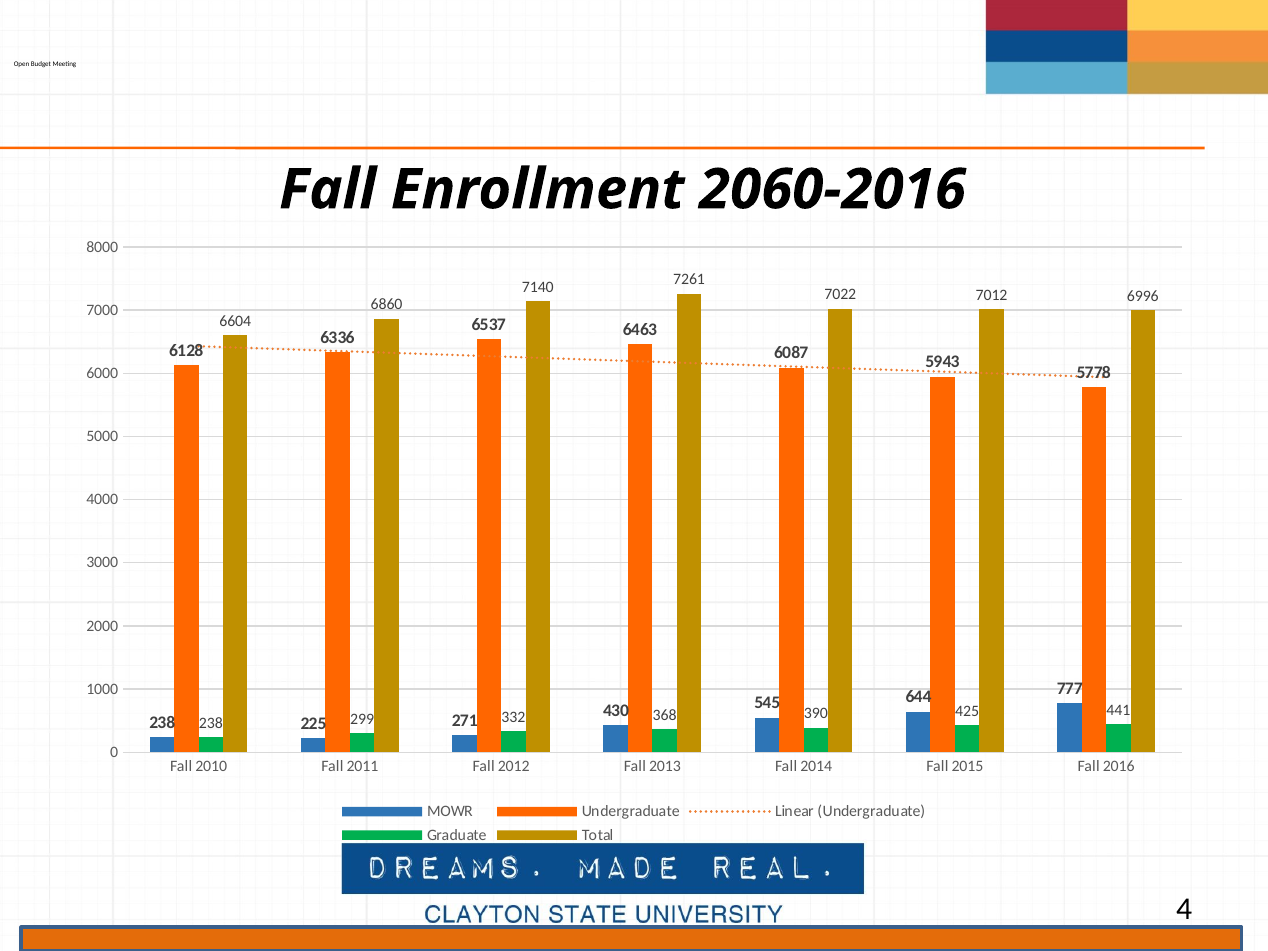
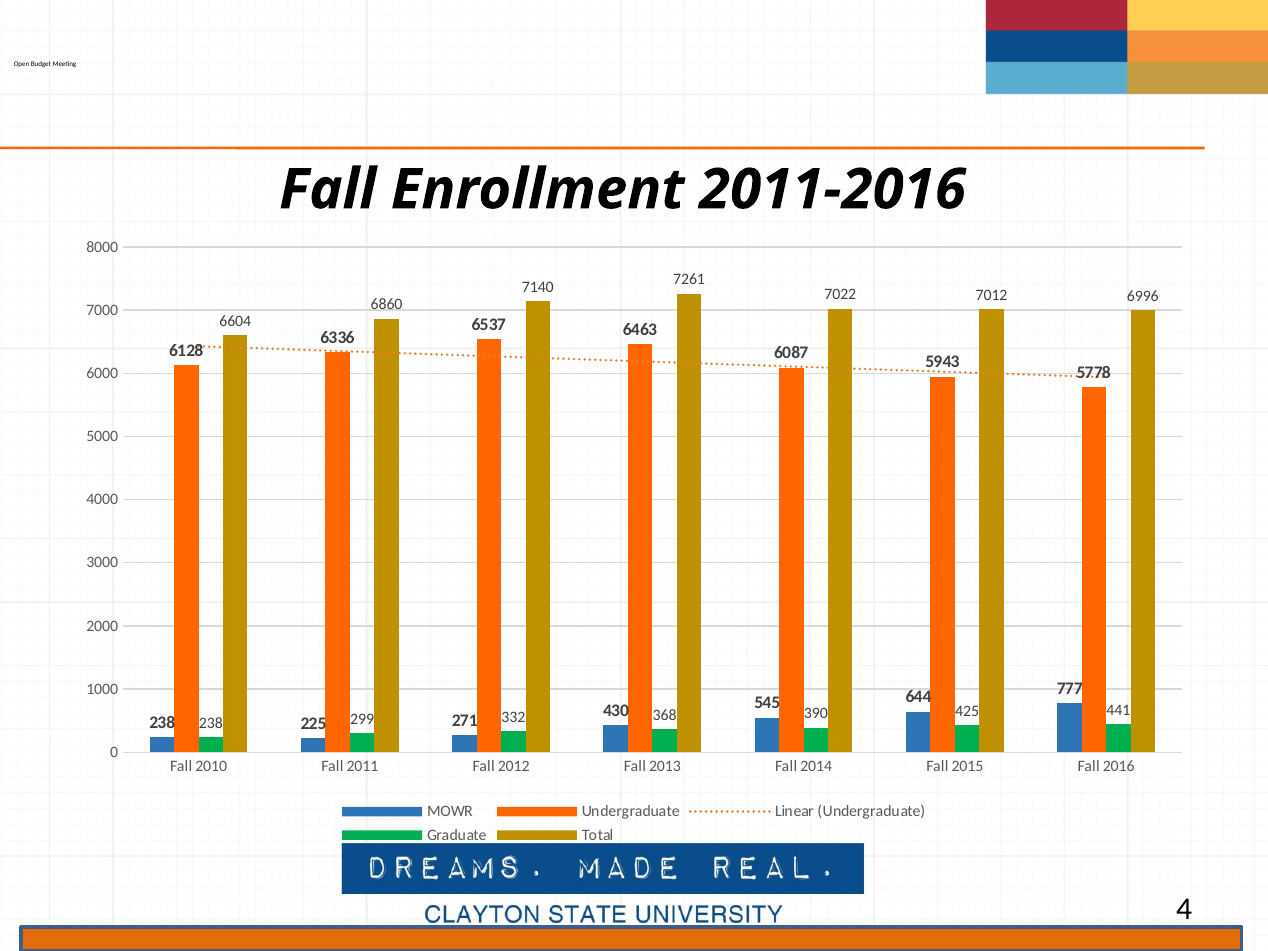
2060-2016: 2060-2016 -> 2011-2016 (833, 190)
